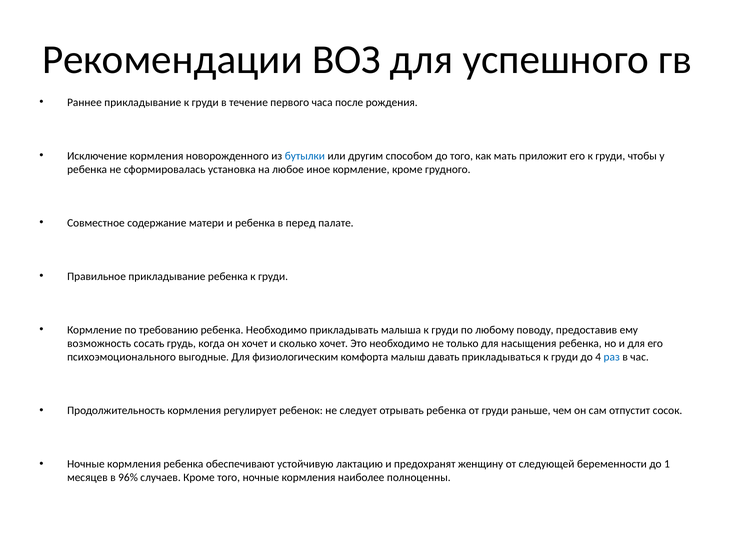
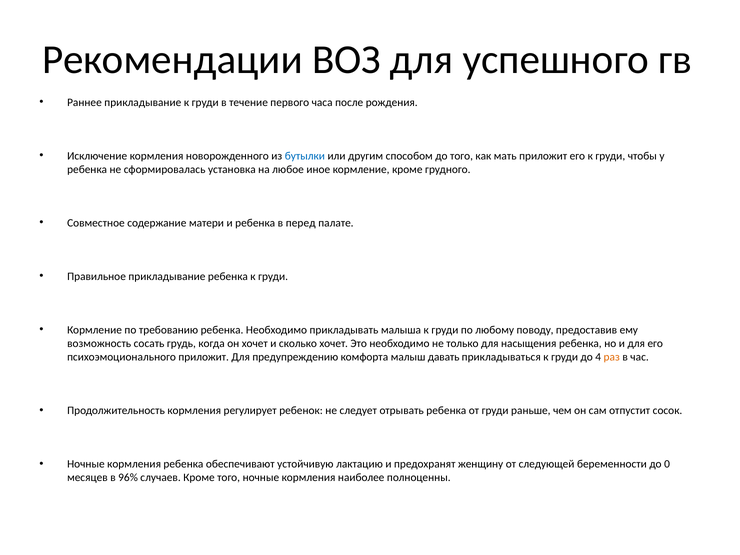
психоэмоционального выгодные: выгодные -> приложит (204, 357)
физиологическим: физиологическим -> пpeдупpeждeнию (295, 357)
раз colour: blue -> orange (612, 357)
1: 1 -> 0 (667, 464)
